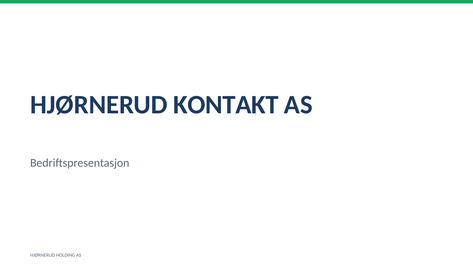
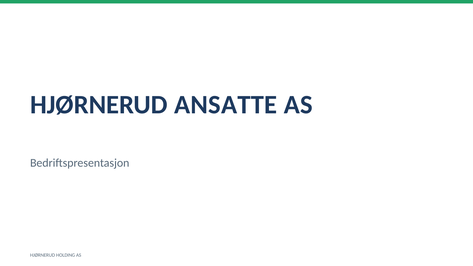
KONTAKT: KONTAKT -> ANSATTE (226, 105)
